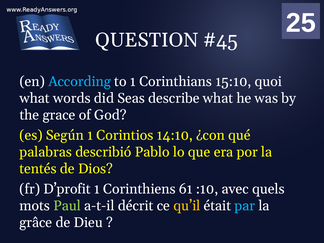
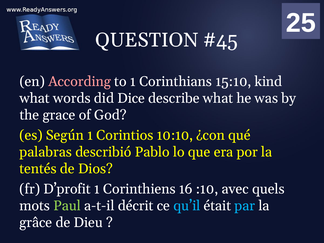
According colour: light blue -> pink (80, 82)
quoi: quoi -> kind (268, 82)
Seas: Seas -> Dice (131, 98)
14:10: 14:10 -> 10:10 (175, 135)
Corinthiens 61: 61 -> 16 (186, 189)
qu’il colour: yellow -> light blue (187, 206)
